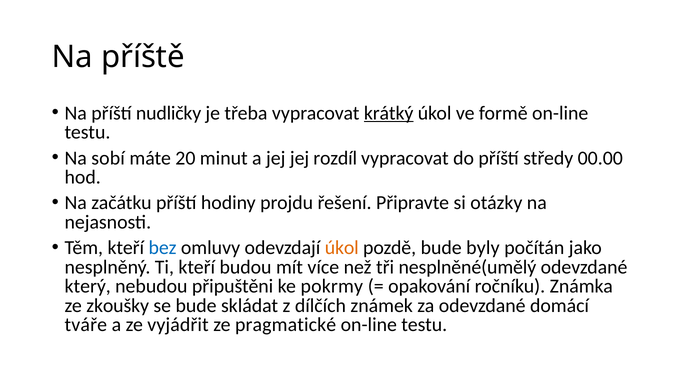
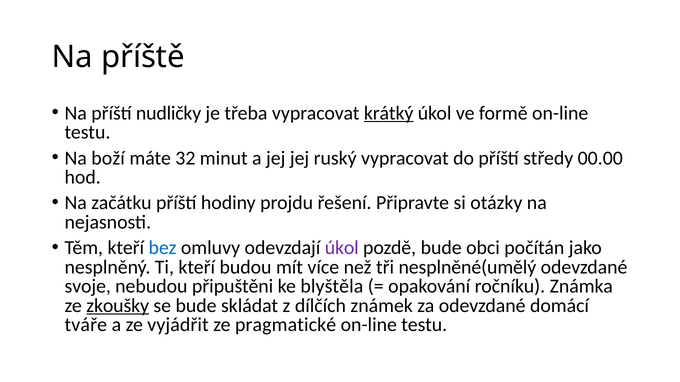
sobí: sobí -> boží (108, 158)
20: 20 -> 32 (185, 158)
rozdíl: rozdíl -> ruský (335, 158)
úkol colour: orange -> purple (342, 248)
byly: byly -> obci (483, 248)
který: který -> svoje (88, 287)
pokrmy: pokrmy -> blyštěla (332, 287)
zkoušky underline: none -> present (118, 306)
